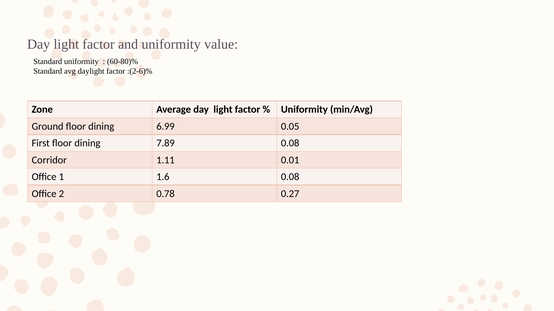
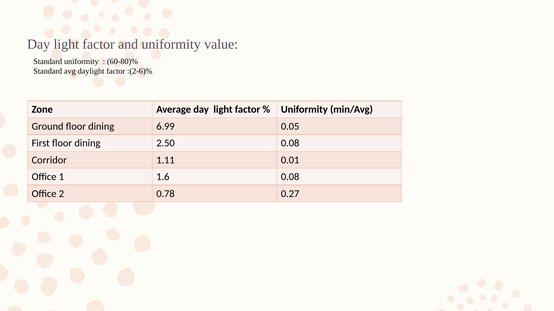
7.89: 7.89 -> 2.50 (166, 143)
